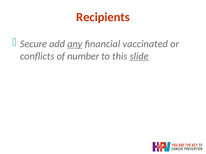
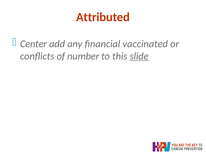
Recipients: Recipients -> Attributed (103, 17)
Secure: Secure -> Center (34, 44)
any underline: present -> none (75, 44)
